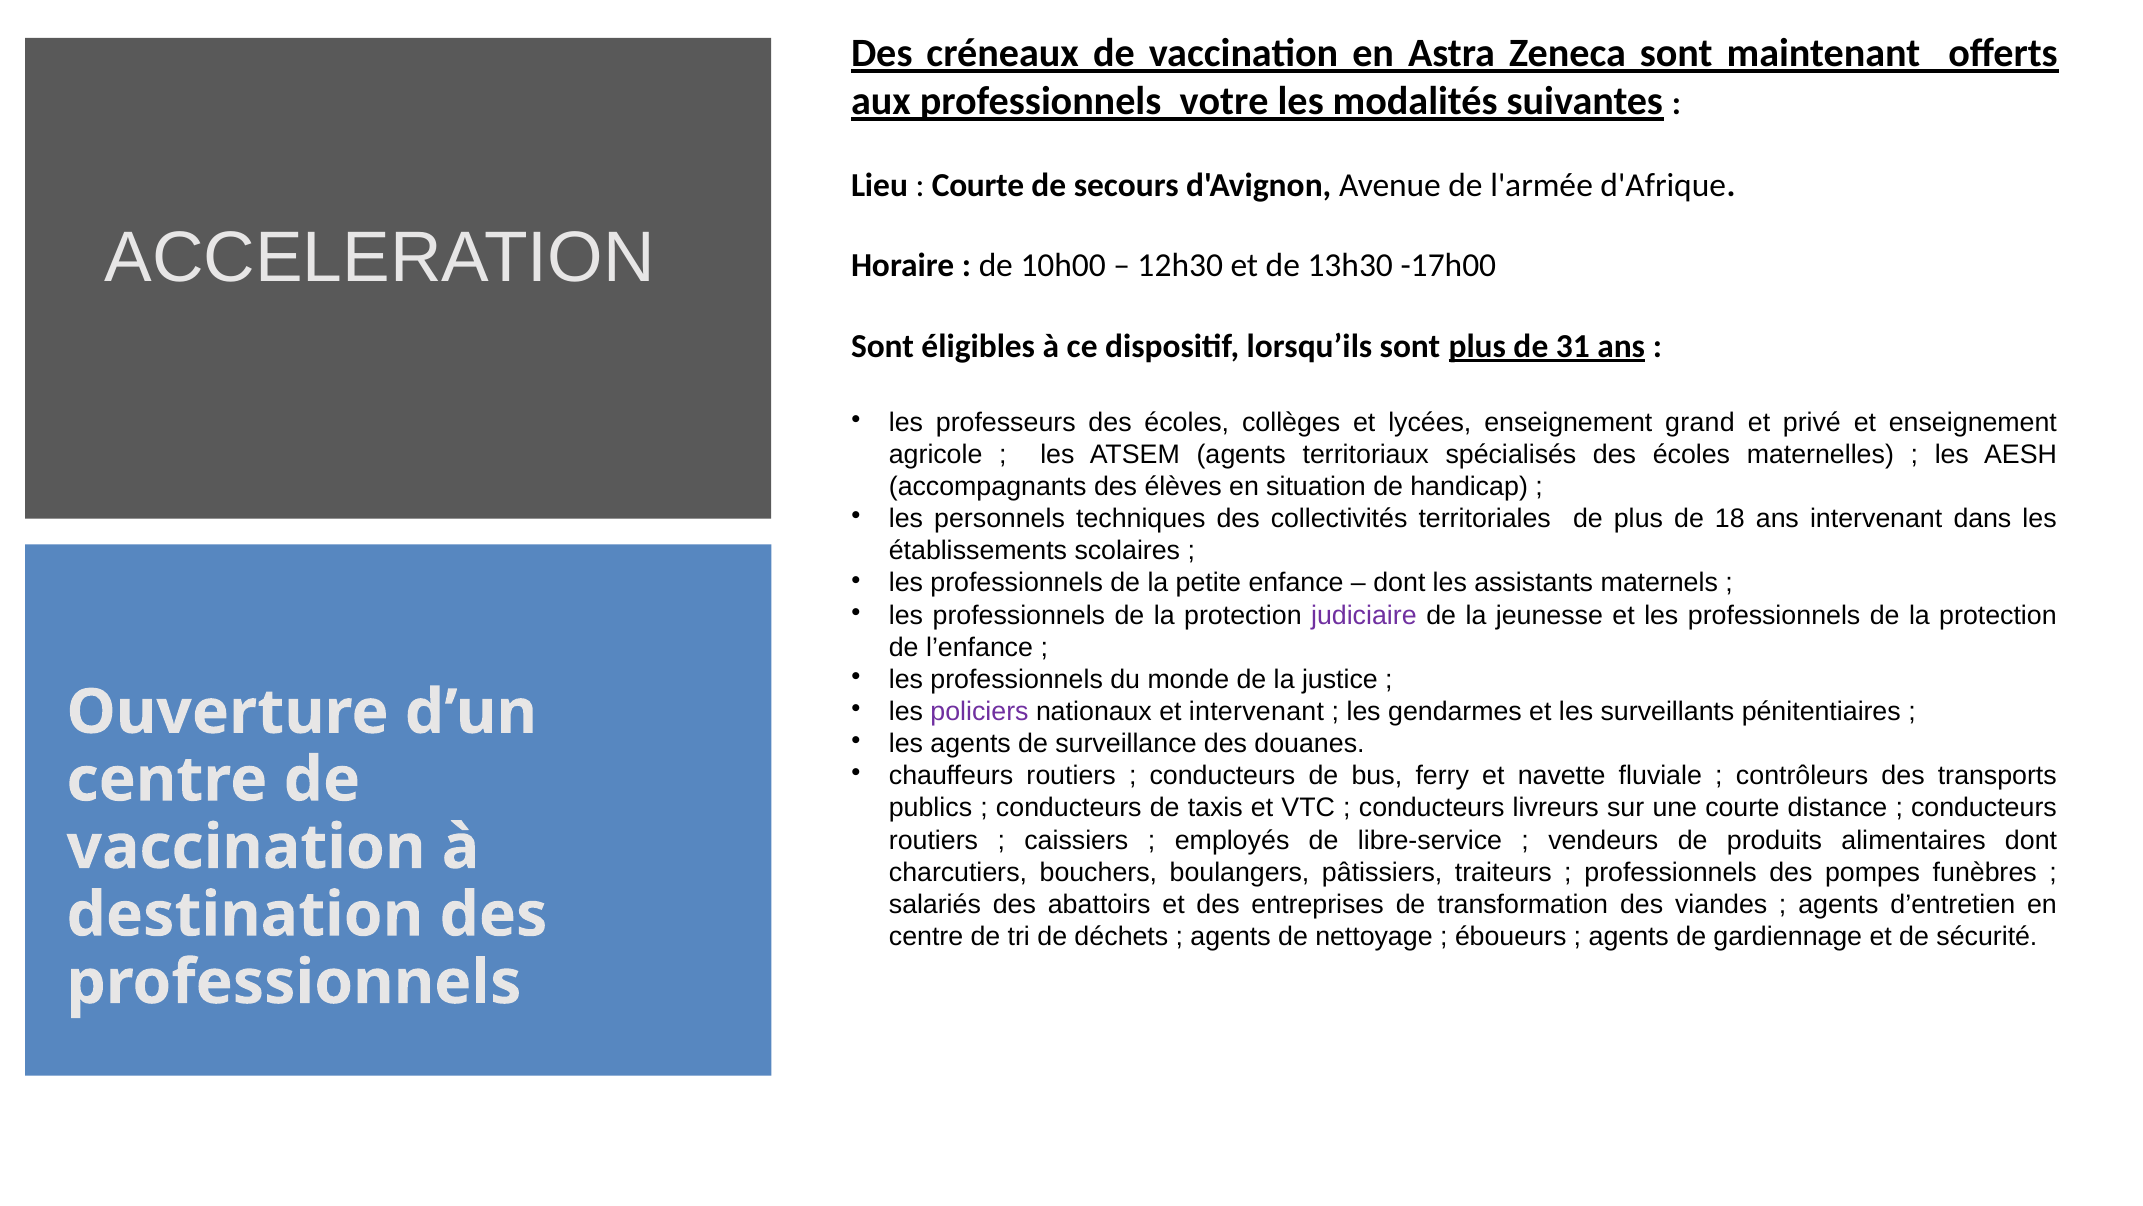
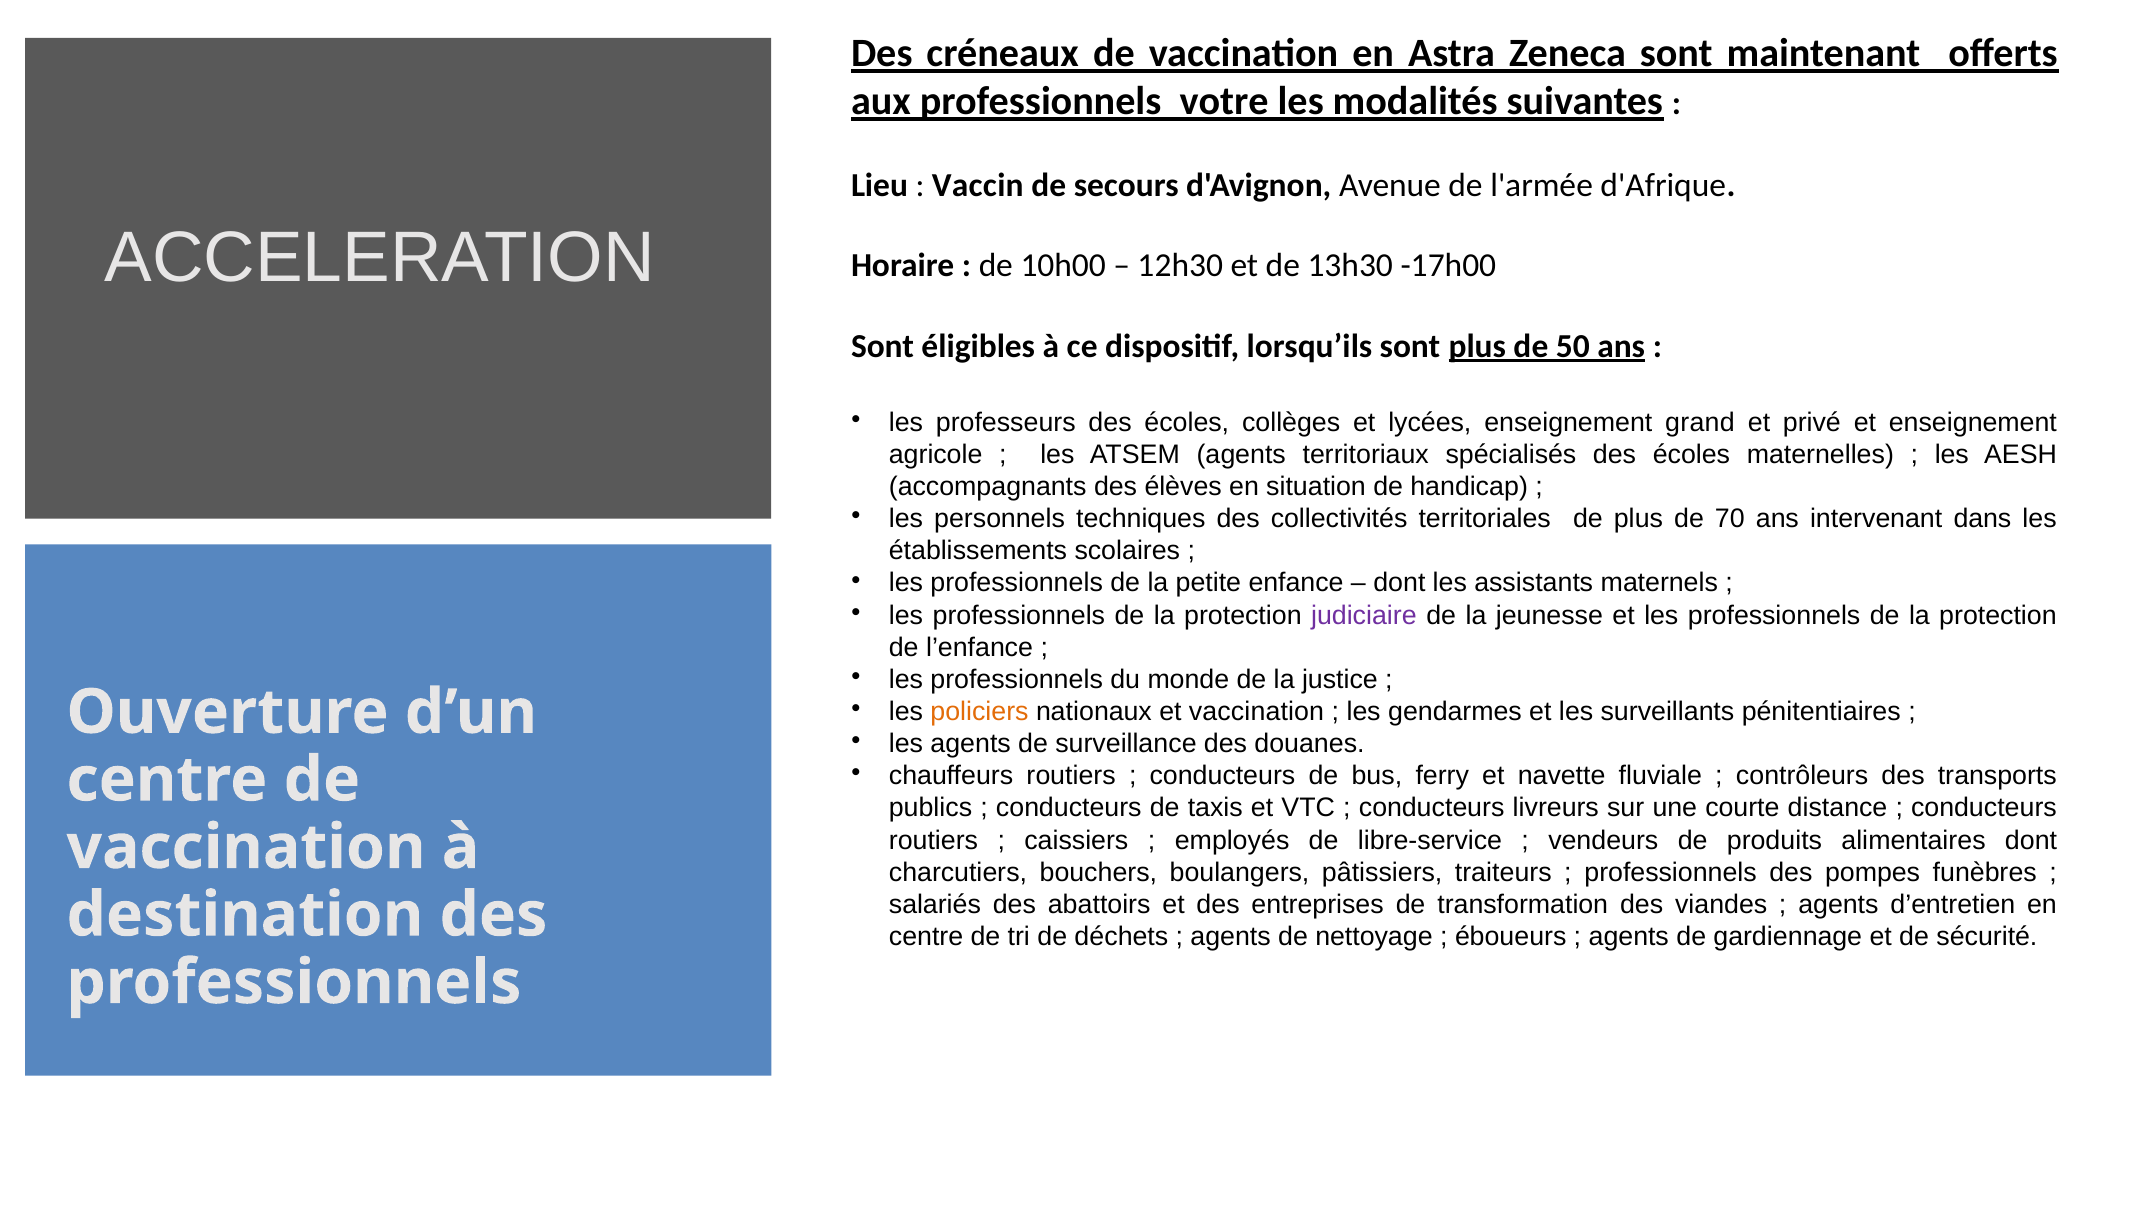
Courte: Courte -> Vaccin (978, 185)
31: 31 -> 50 (1573, 346)
18: 18 -> 70 (1730, 518)
policiers colour: purple -> orange (979, 711)
et intervenant: intervenant -> vaccination (1257, 711)
